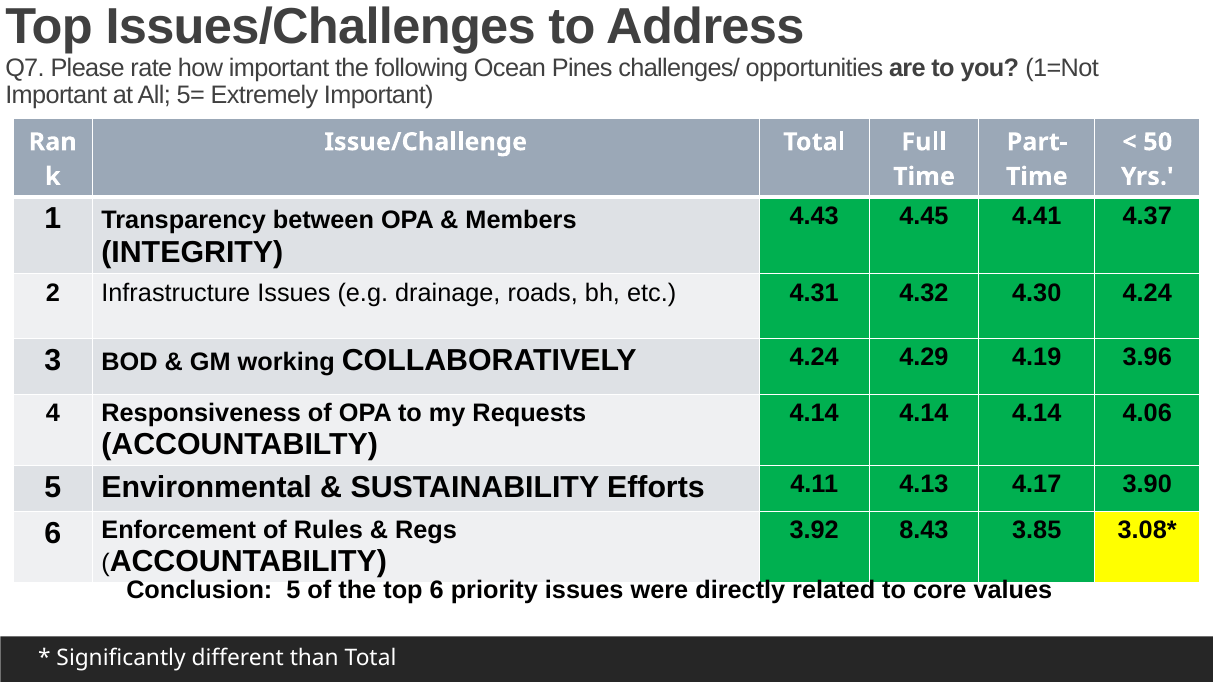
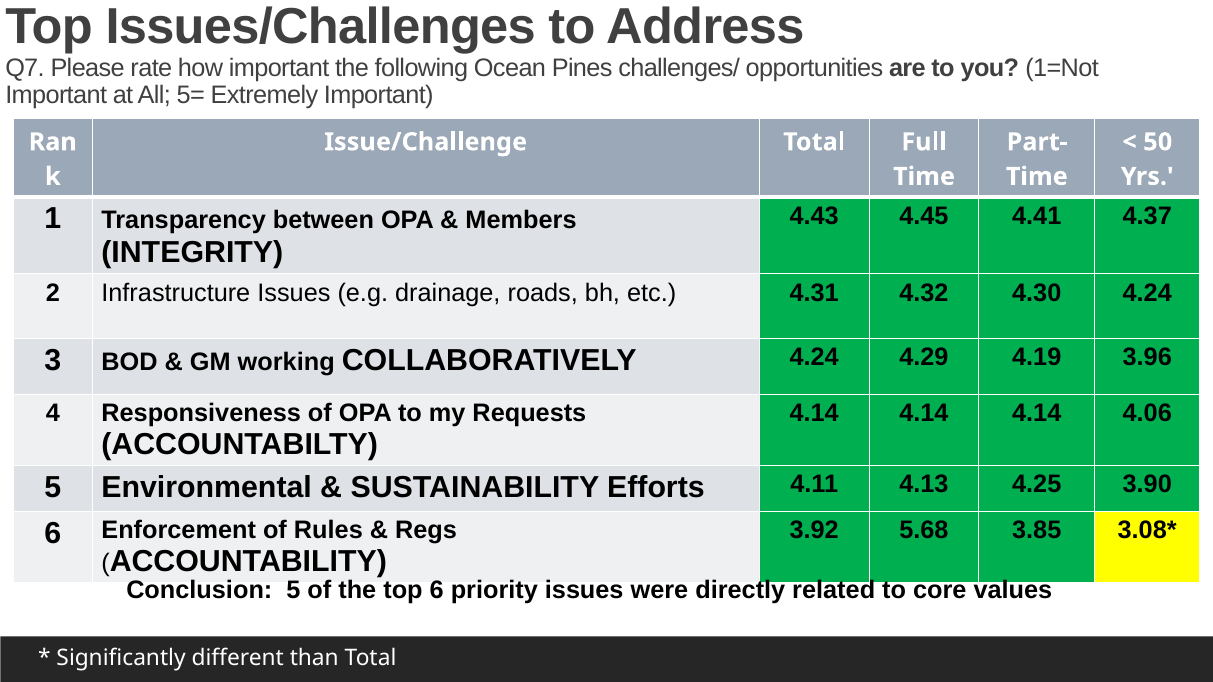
4.17: 4.17 -> 4.25 (1037, 484)
8.43: 8.43 -> 5.68 (924, 530)
